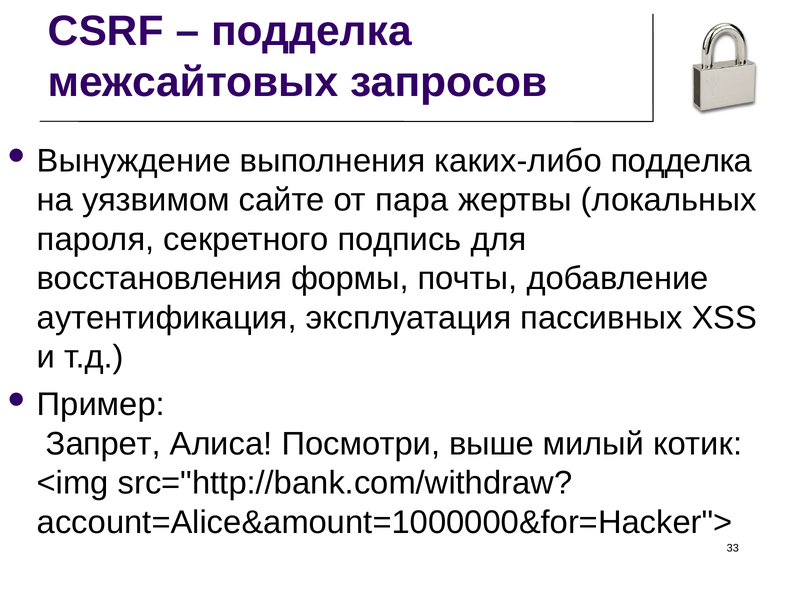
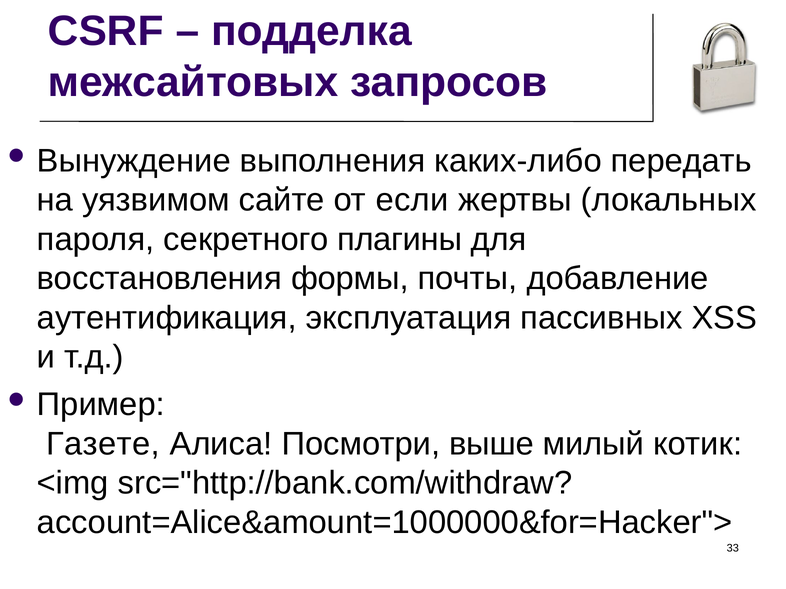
каких-либо подделка: подделка -> передать (681, 161)
пара: пара -> если (412, 200)
подпись: подпись -> плагины (400, 240)
Запрет: Запрет -> Газете (103, 444)
